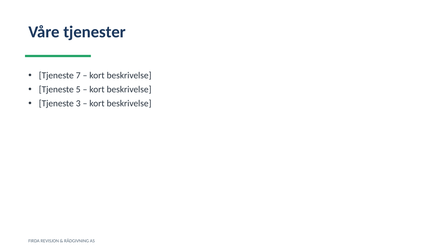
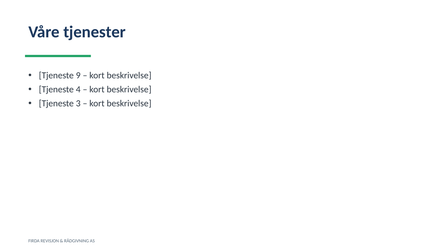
7: 7 -> 9 (78, 76)
5: 5 -> 4 (78, 89)
